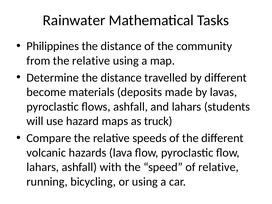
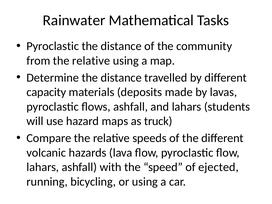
Philippines: Philippines -> Pyroclastic (53, 46)
become: become -> capacity (46, 92)
of relative: relative -> ejected (218, 167)
